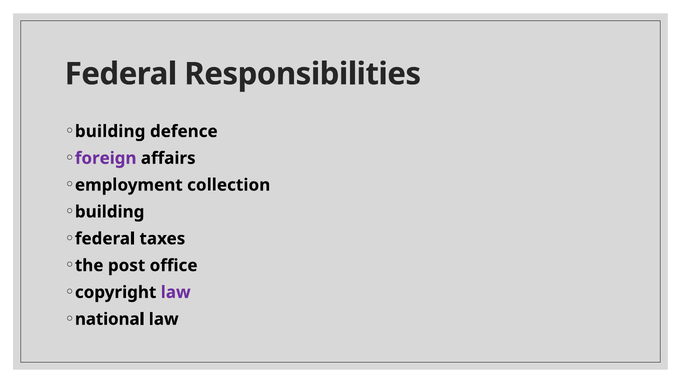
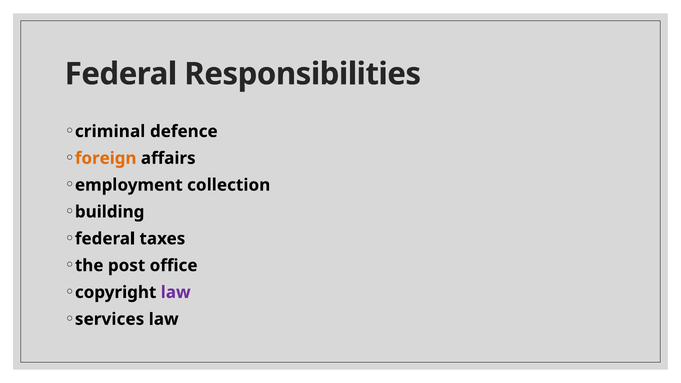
building: building -> criminal (110, 131)
foreign colour: purple -> orange (106, 158)
national: national -> services (110, 319)
